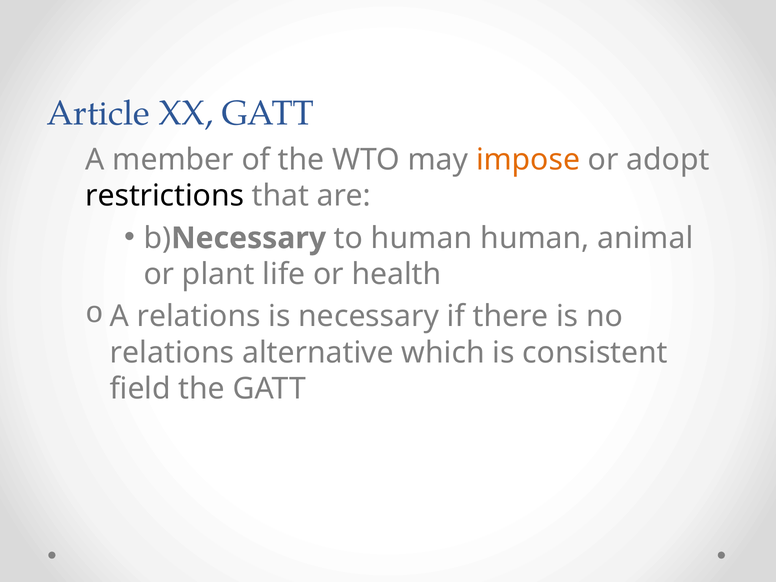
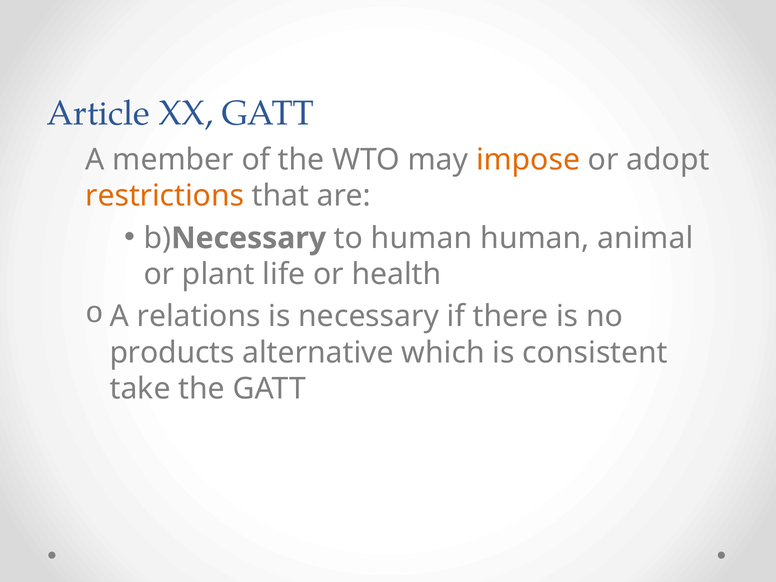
restrictions colour: black -> orange (165, 196)
relations: relations -> products (172, 353)
field: field -> take (140, 389)
